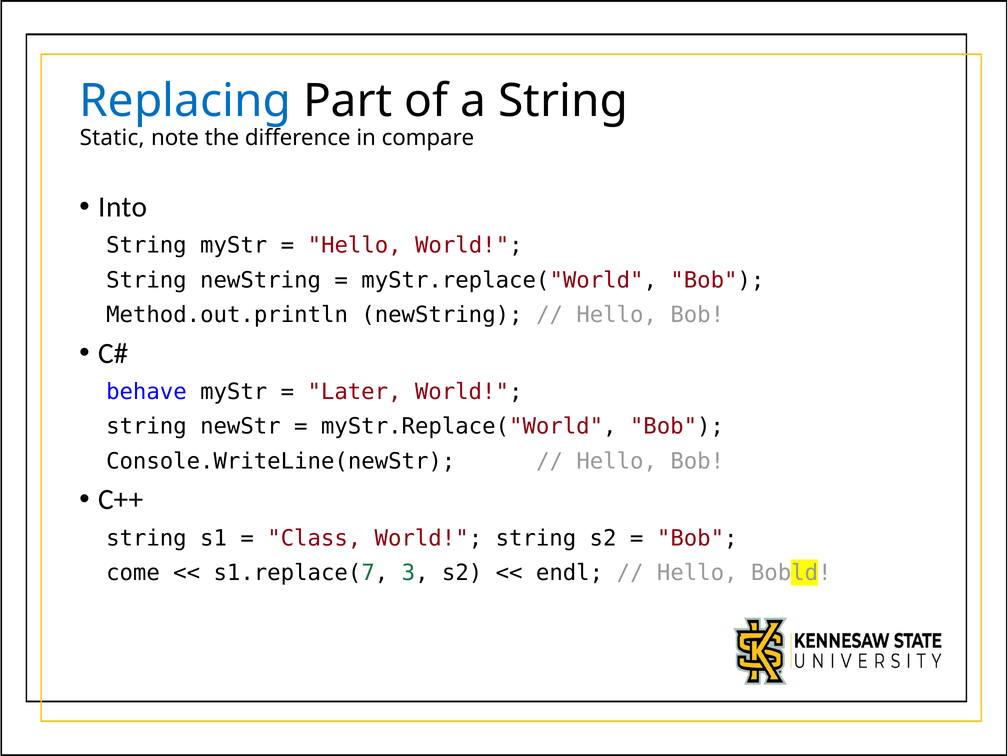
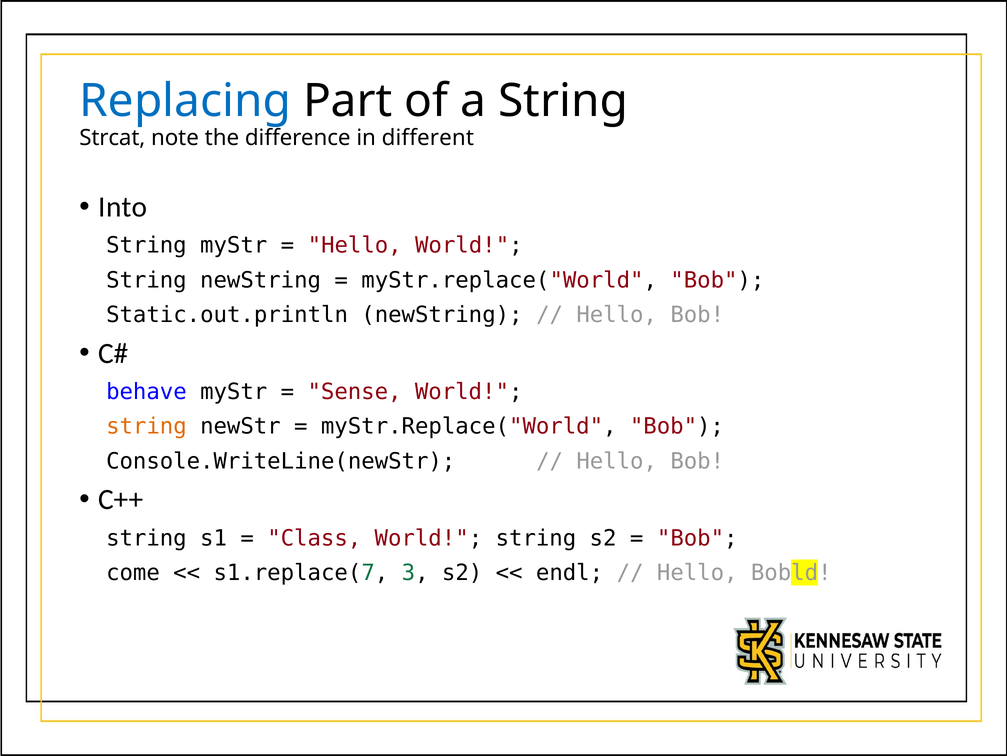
Static: Static -> Strcat (112, 138)
compare: compare -> different (428, 138)
Method.out.println: Method.out.println -> Static.out.println (227, 315)
Later: Later -> Sense (355, 392)
string colour: black -> orange (146, 426)
